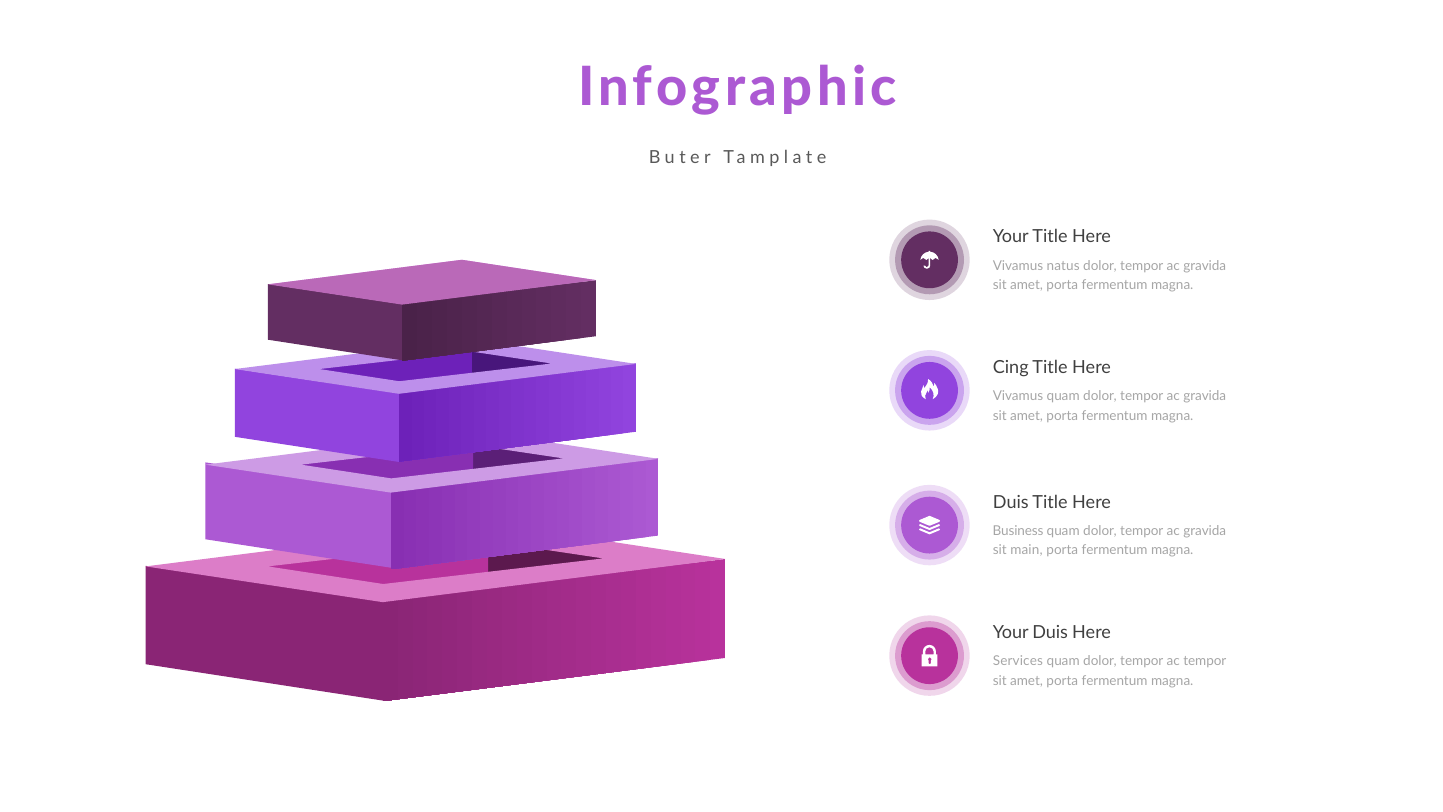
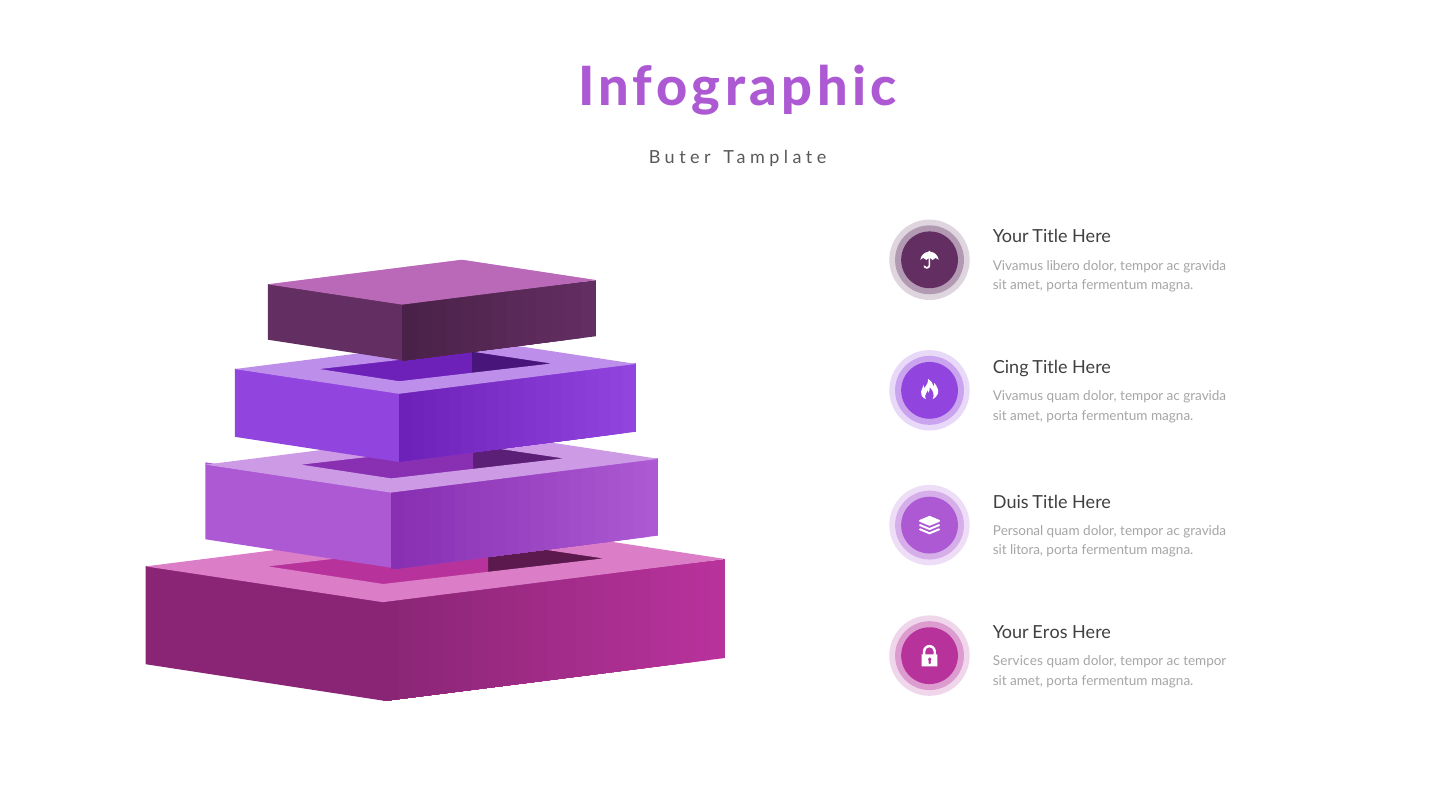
natus: natus -> libero (1063, 266)
Business: Business -> Personal (1018, 531)
main: main -> litora (1027, 550)
Your Duis: Duis -> Eros (1050, 632)
